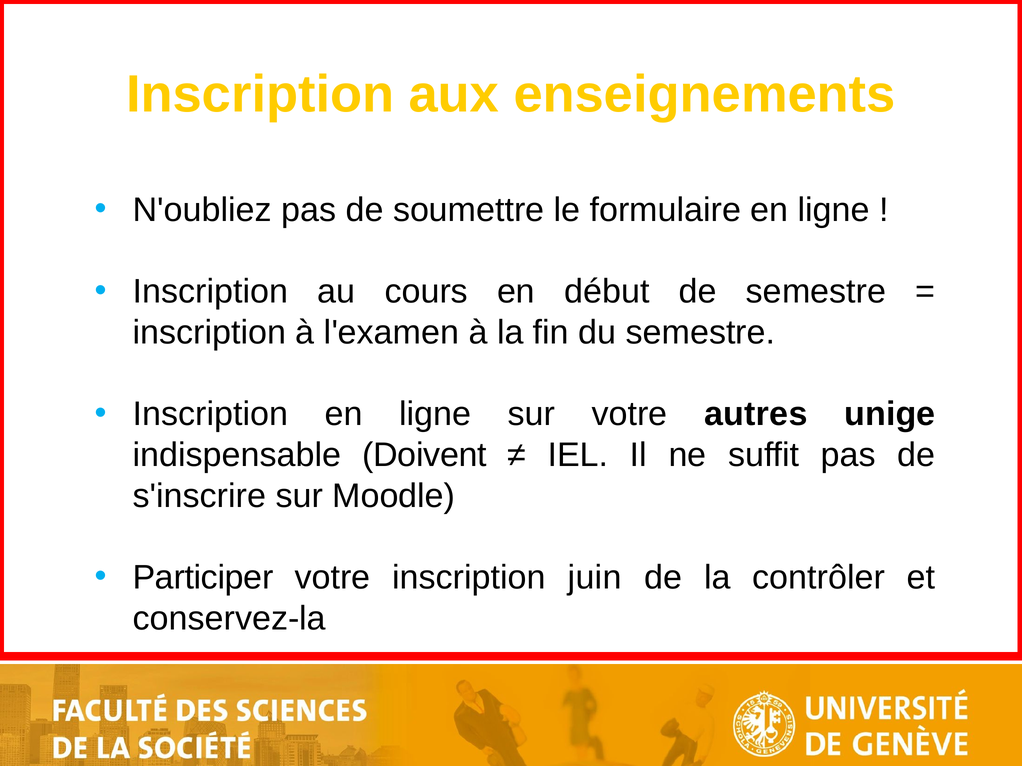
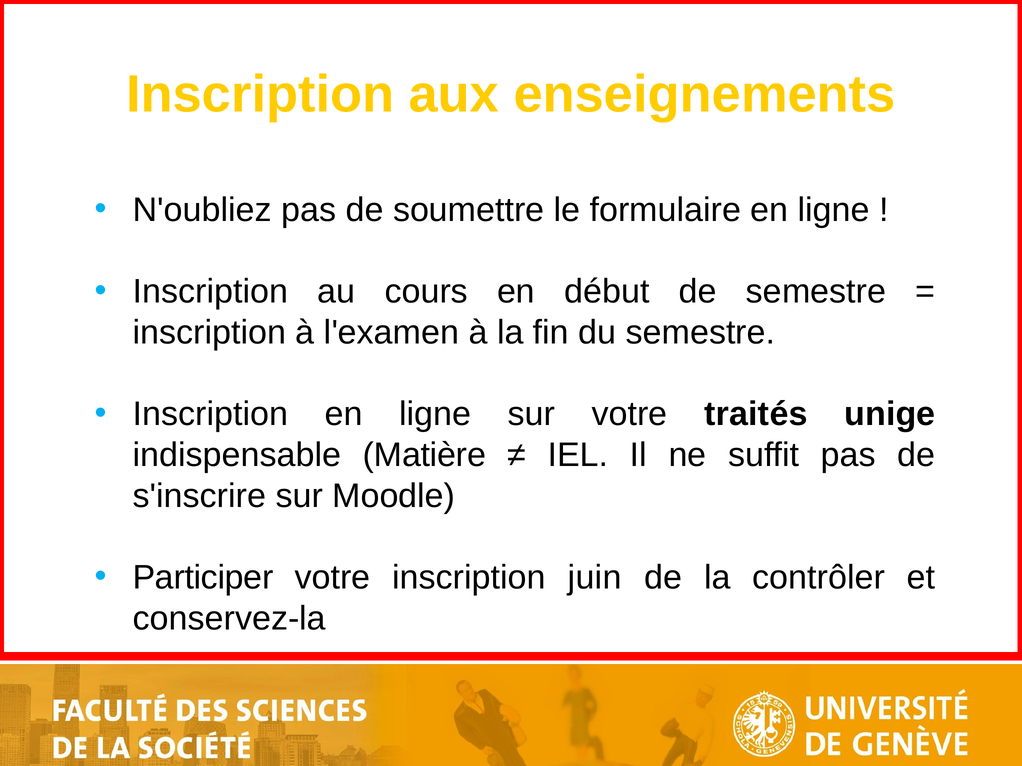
autres: autres -> traités (756, 414)
Doivent: Doivent -> Matière (424, 455)
